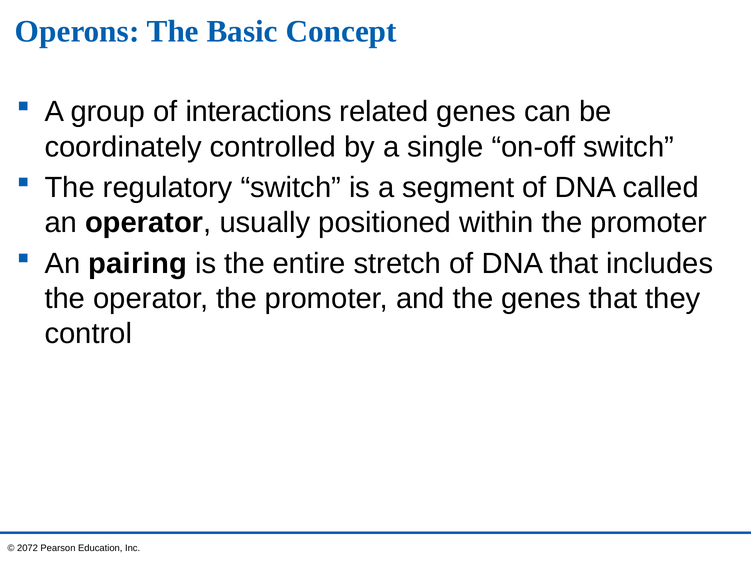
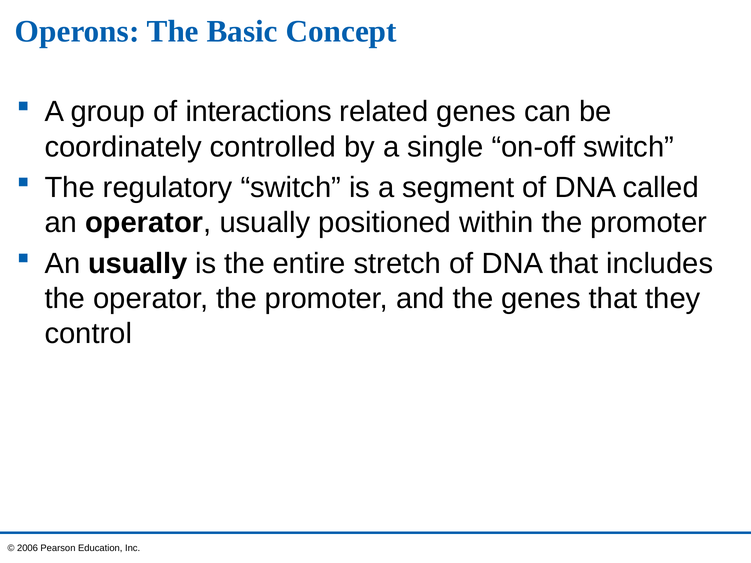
An pairing: pairing -> usually (138, 264)
2072: 2072 -> 2006 (27, 549)
